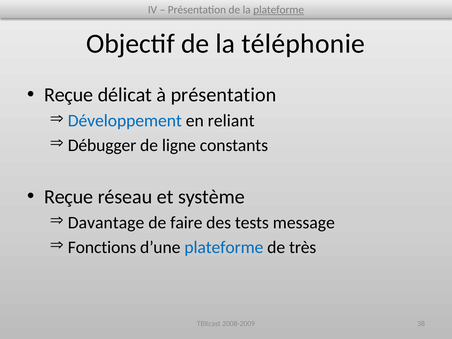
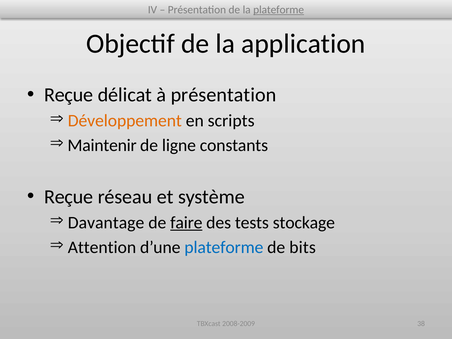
téléphonie: téléphonie -> application (303, 44)
Développement colour: blue -> orange (125, 121)
reliant: reliant -> scripts (231, 121)
Débugger: Débugger -> Maintenir (102, 145)
faire underline: none -> present (186, 223)
message: message -> stockage (304, 223)
Fonctions: Fonctions -> Attention (102, 247)
très: très -> bits (303, 247)
